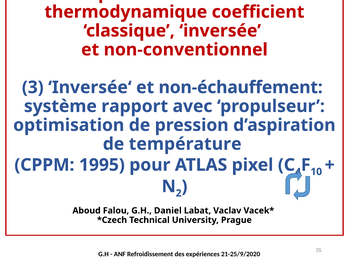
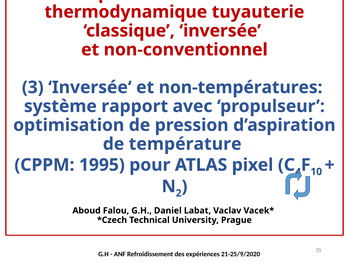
coefficient: coefficient -> tuyauterie (258, 12)
non-échauffement: non-échauffement -> non-températures (241, 87)
